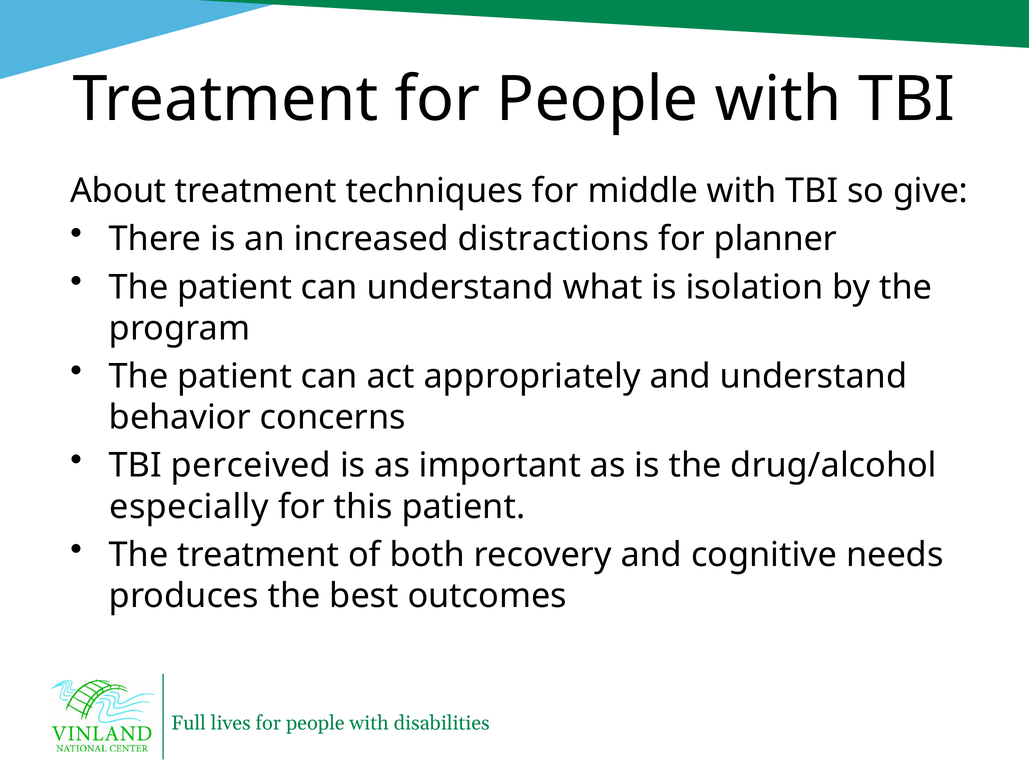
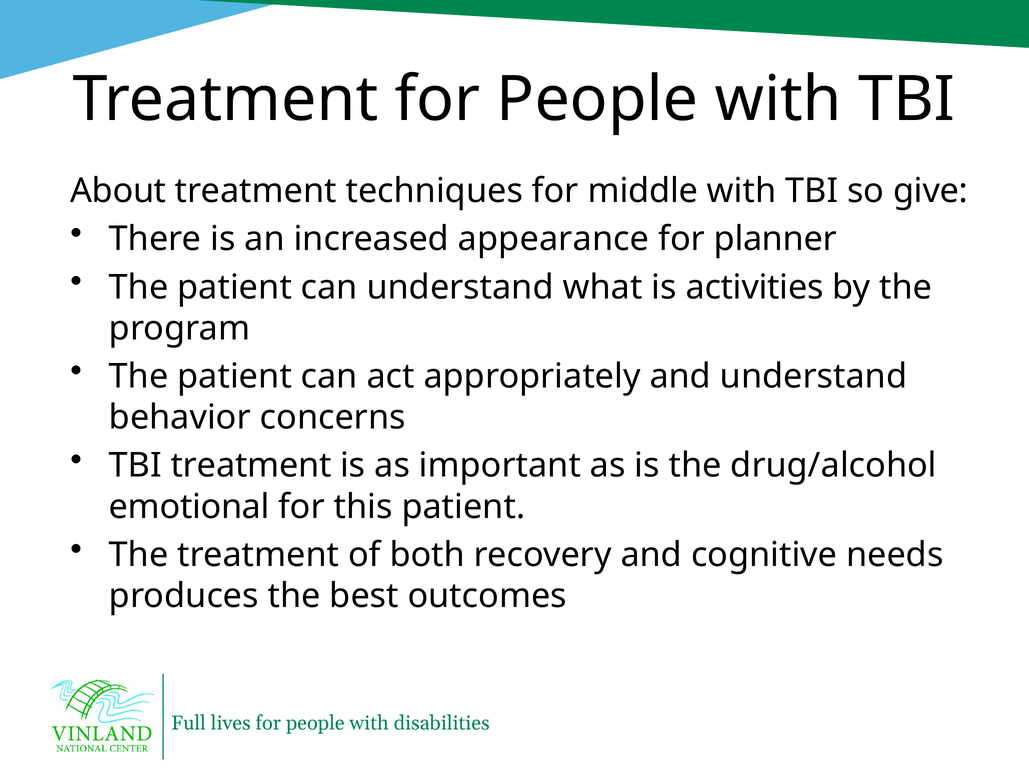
distractions: distractions -> appearance (554, 239)
isolation: isolation -> activities (755, 287)
TBI perceived: perceived -> treatment (251, 465)
especially: especially -> emotional (189, 507)
